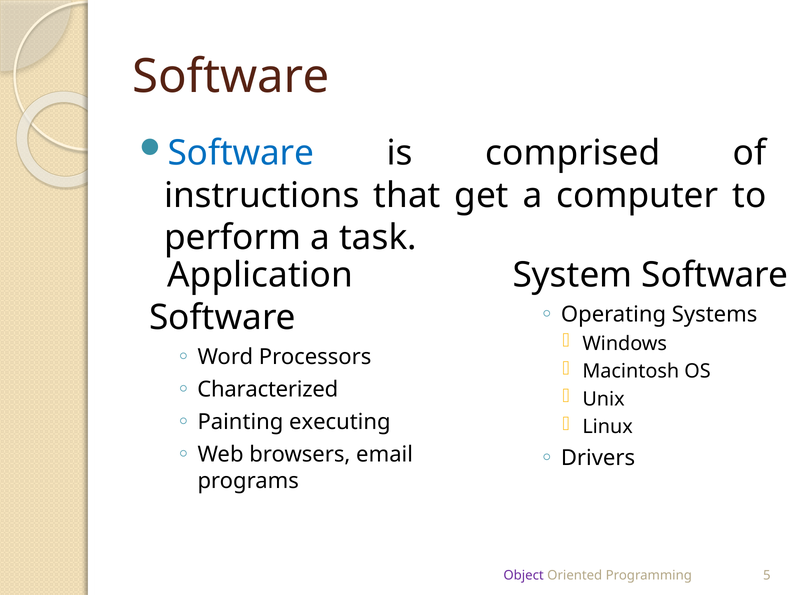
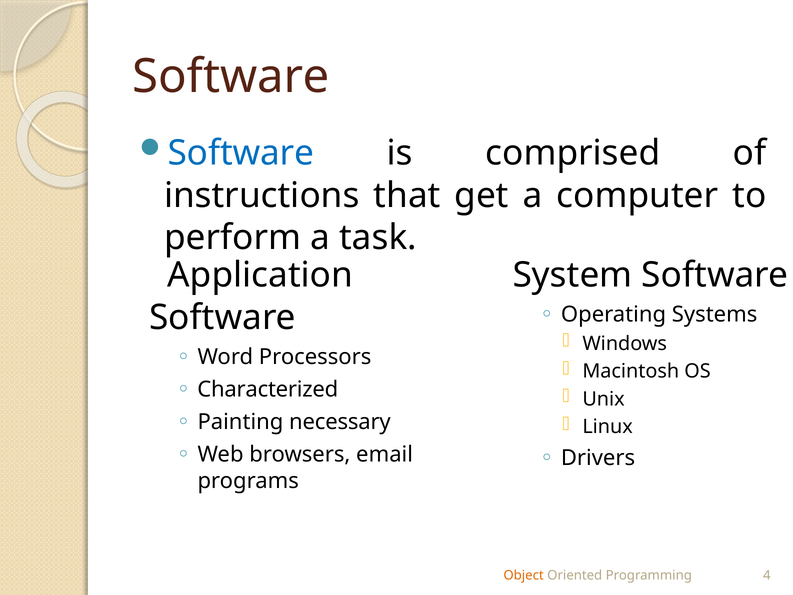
executing: executing -> necessary (340, 422)
Object colour: purple -> orange (524, 575)
5: 5 -> 4 (767, 575)
